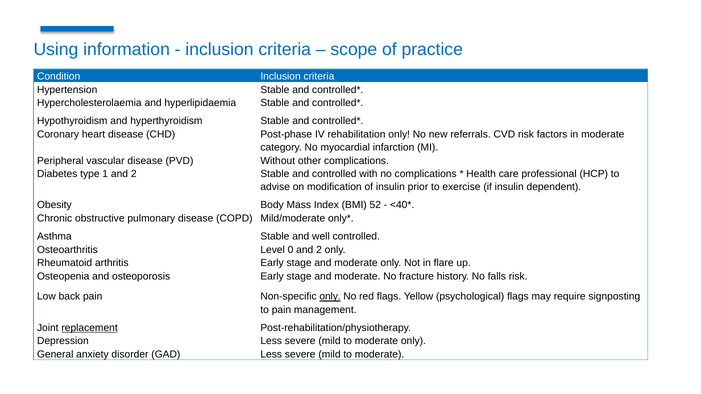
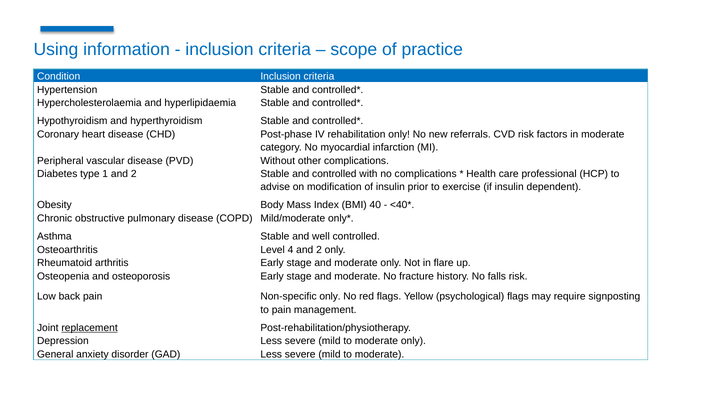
52: 52 -> 40 (375, 205)
0: 0 -> 4 (291, 250)
only underline: present -> none (330, 297)
